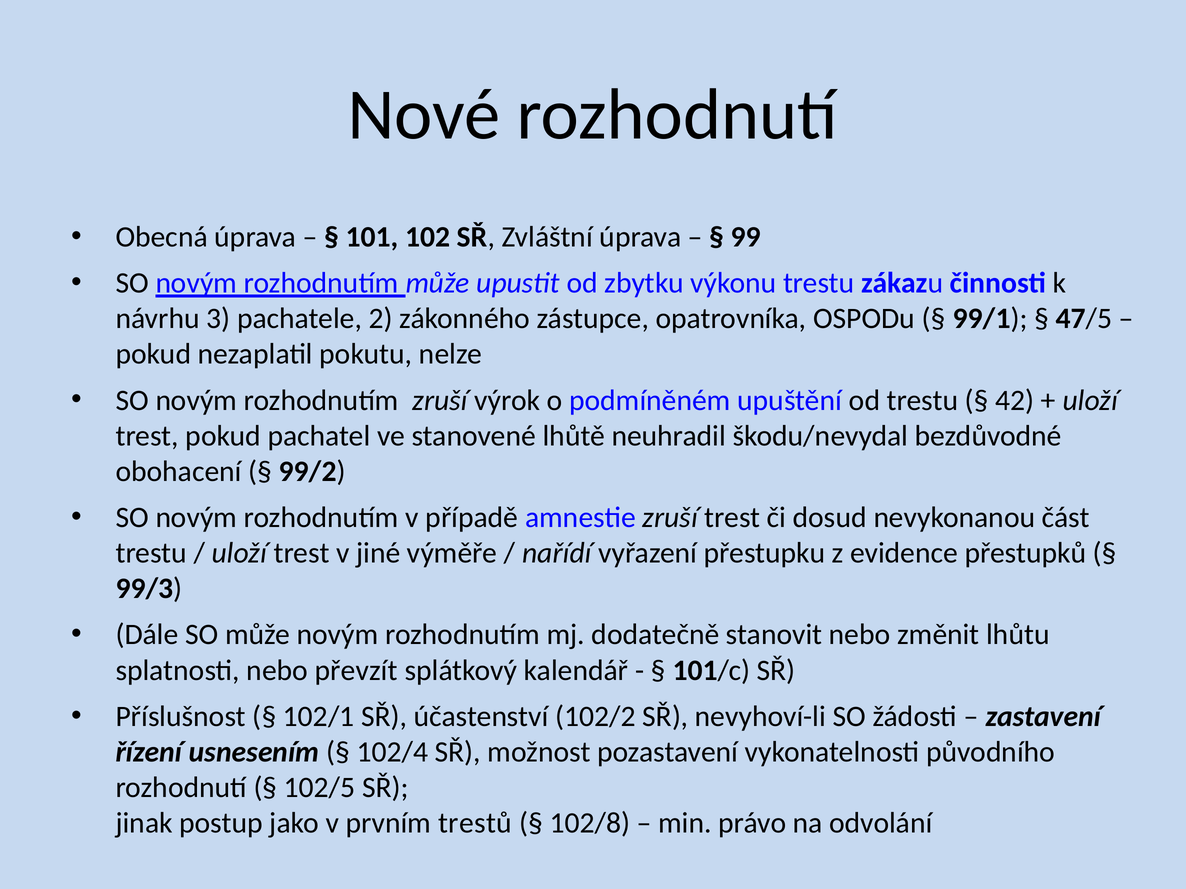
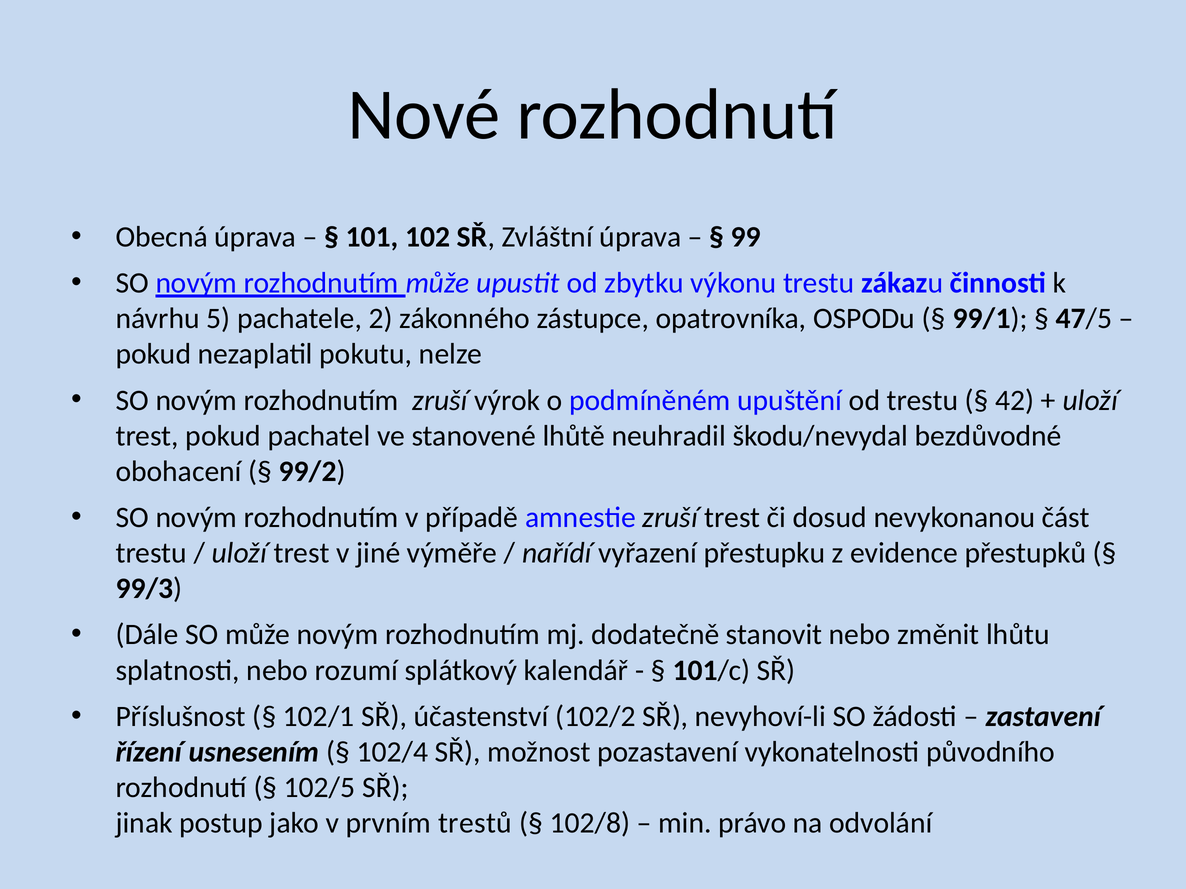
3: 3 -> 5 (218, 319)
převzít: převzít -> rozumí (356, 671)
